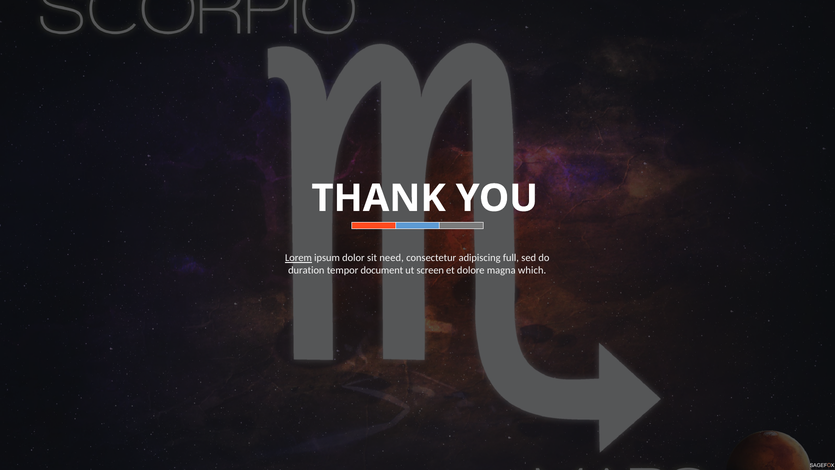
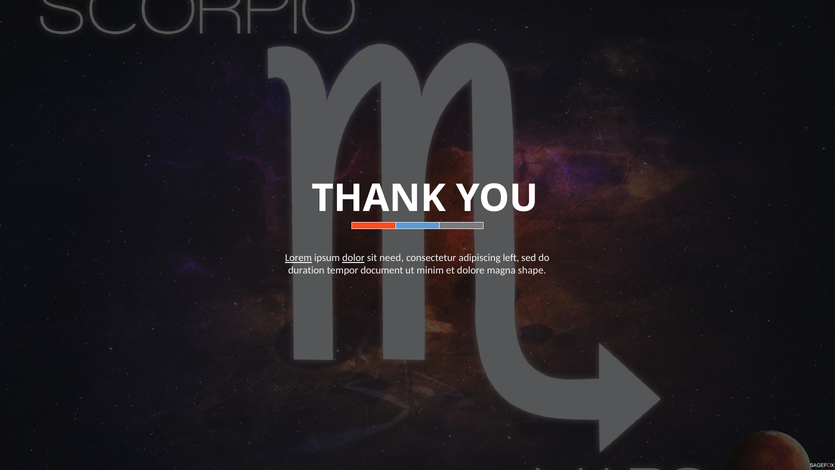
dolor underline: none -> present (353, 258)
full: full -> left (511, 258)
screen: screen -> minim (430, 270)
which: which -> shape (532, 270)
